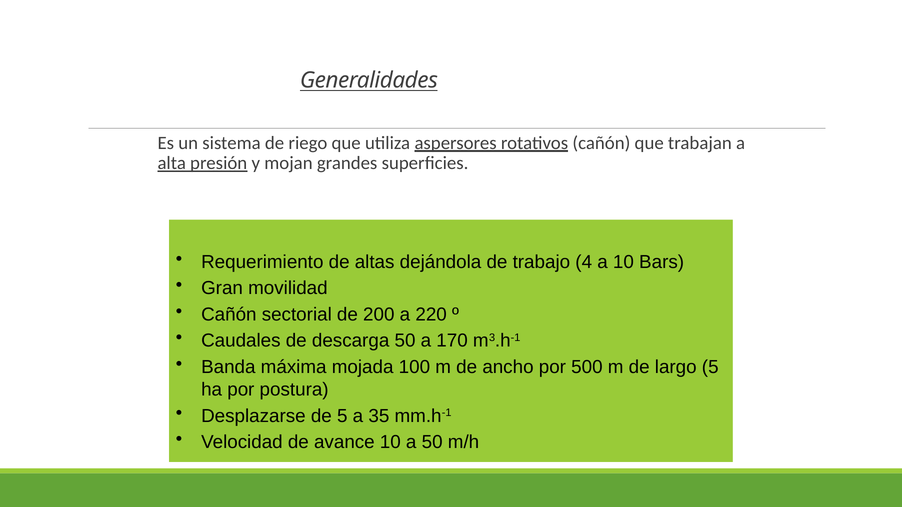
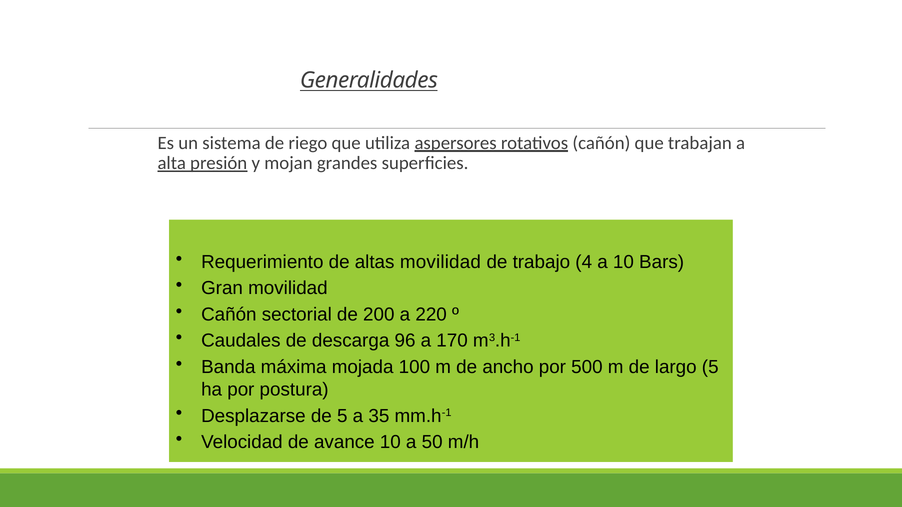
altas dejándola: dejándola -> movilidad (440, 262)
descarga 50: 50 -> 96 (405, 341)
